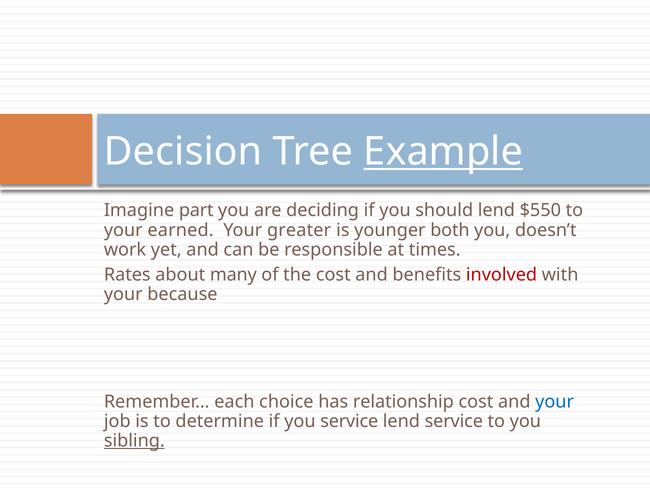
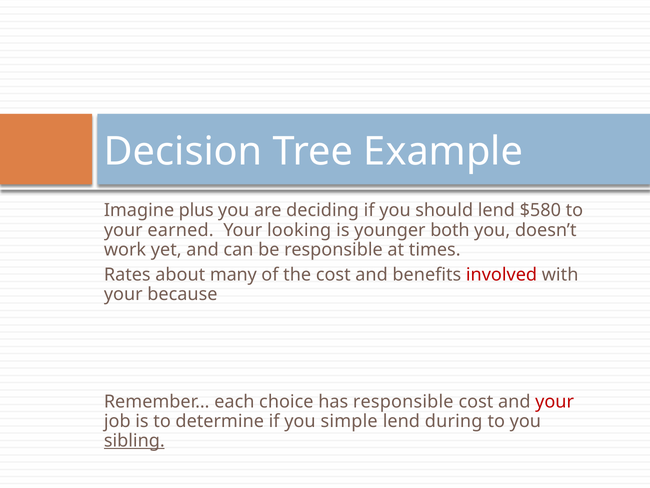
Example underline: present -> none (443, 152)
part: part -> plus (196, 210)
$550: $550 -> $580 (540, 210)
greater: greater -> looking (299, 230)
has relationship: relationship -> responsible (403, 401)
your colour: blue -> red (555, 401)
you service: service -> simple (349, 421)
lend service: service -> during (454, 421)
